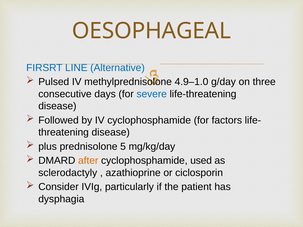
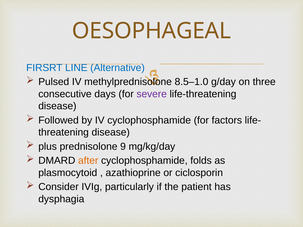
4.9–1.0: 4.9–1.0 -> 8.5–1.0 (191, 82)
severe colour: blue -> purple (152, 94)
5: 5 -> 9 (123, 147)
used: used -> folds (201, 161)
sclerodactyly: sclerodactyly -> plasmocytoid (68, 173)
